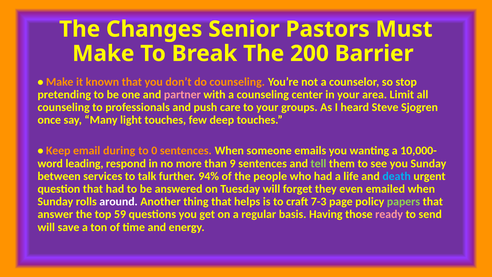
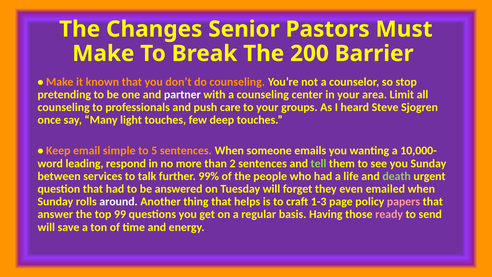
partner colour: pink -> white (182, 95)
during: during -> simple (119, 151)
0: 0 -> 5 (154, 151)
9: 9 -> 2 (233, 163)
94%: 94% -> 99% (209, 176)
death colour: light blue -> light green (397, 176)
7-3: 7-3 -> 1-3 (319, 201)
papers colour: light green -> pink (403, 201)
59: 59 -> 99 (120, 214)
